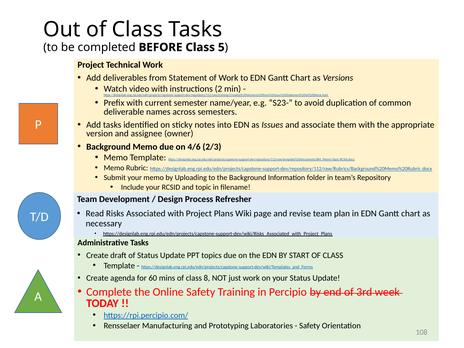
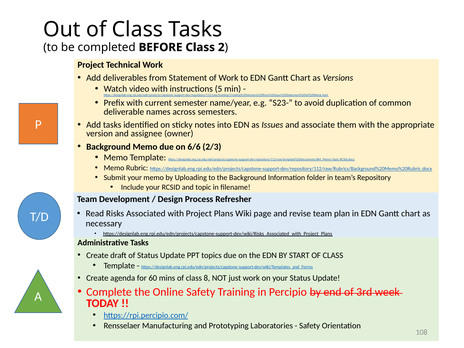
5: 5 -> 2 (221, 47)
2: 2 -> 5 (219, 89)
4/6: 4/6 -> 6/6 (194, 147)
